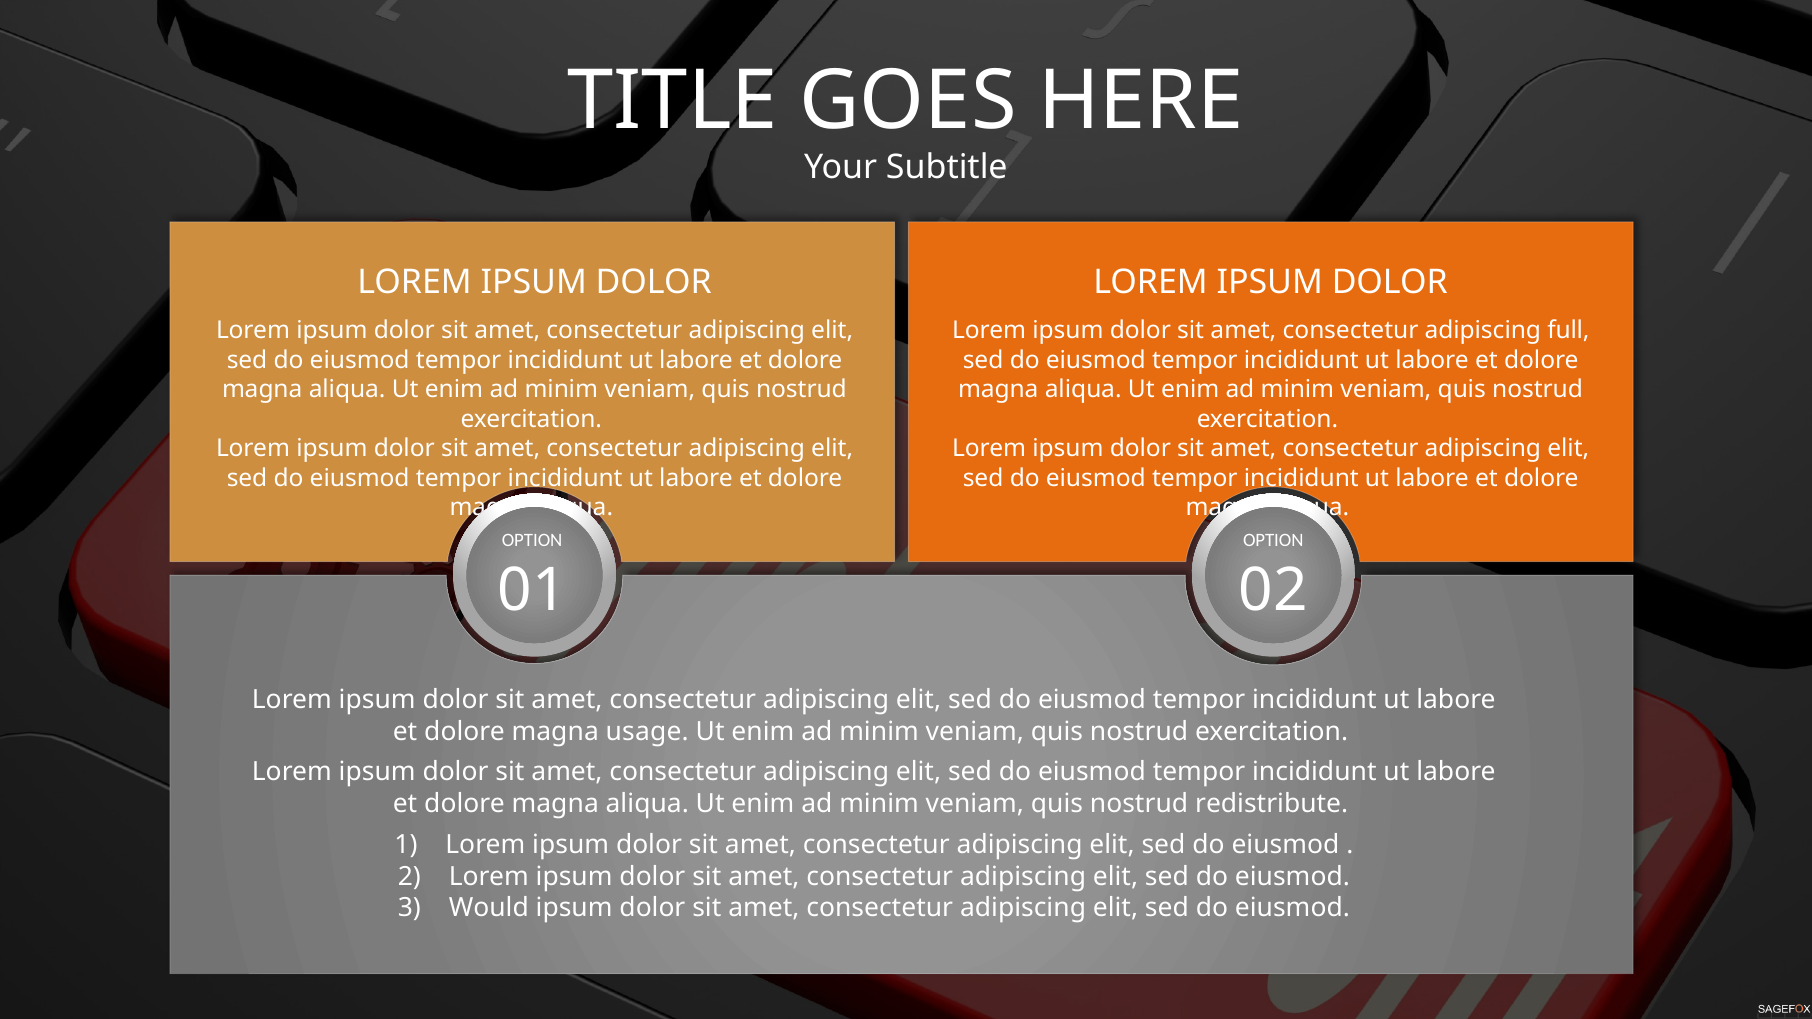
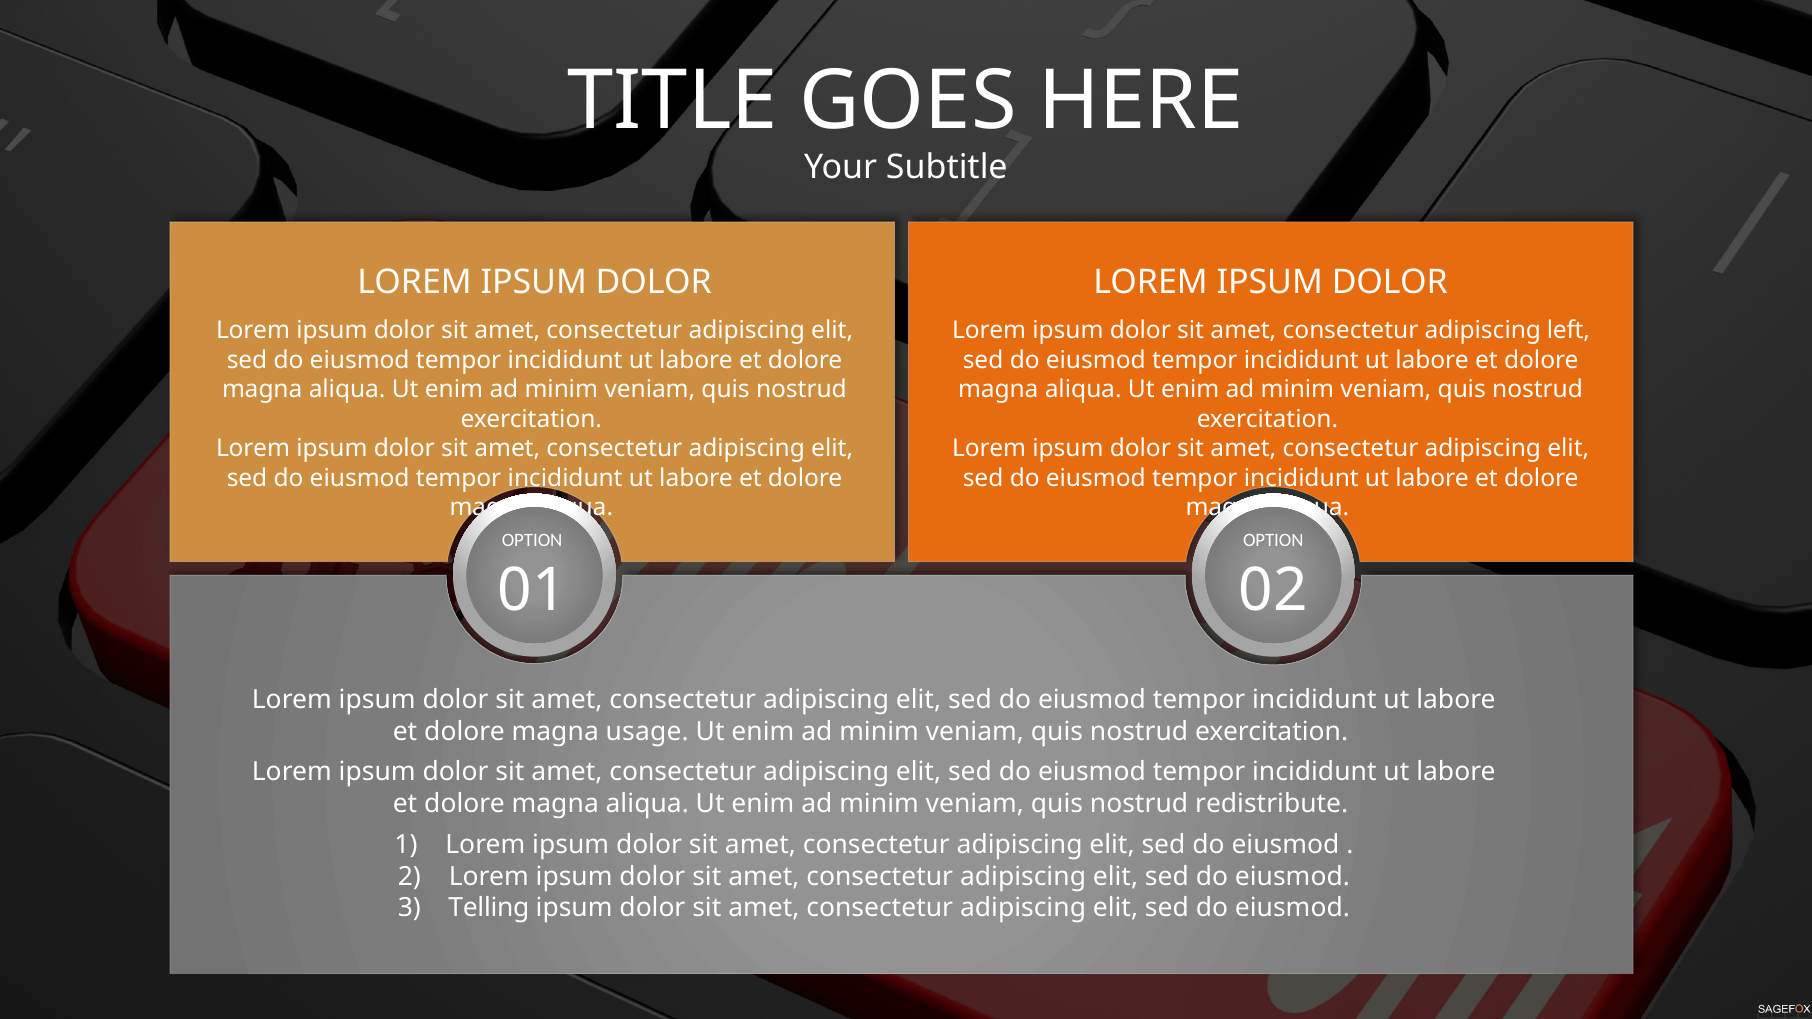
full: full -> left (1568, 331)
Would: Would -> Telling (489, 908)
